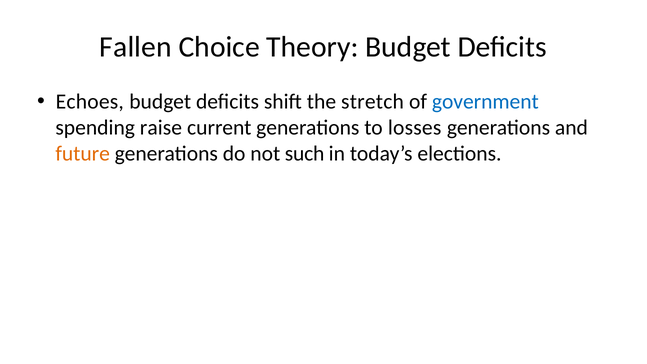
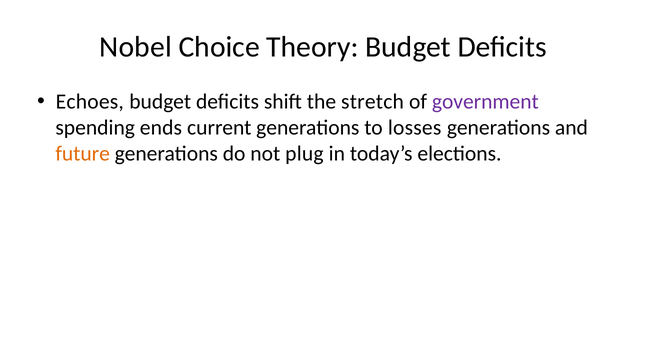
Fallen: Fallen -> Nobel (136, 47)
government colour: blue -> purple (485, 102)
raise: raise -> ends (161, 128)
such: such -> plug (304, 154)
